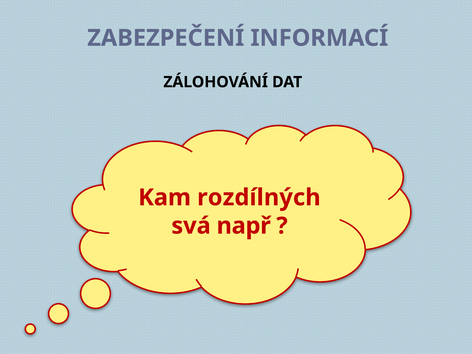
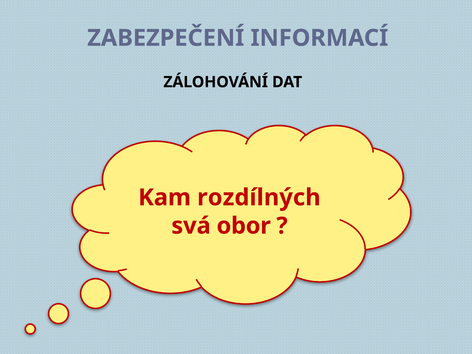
např: např -> obor (244, 226)
